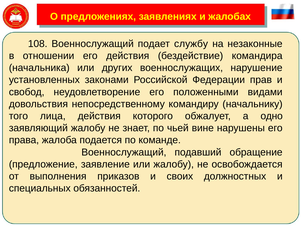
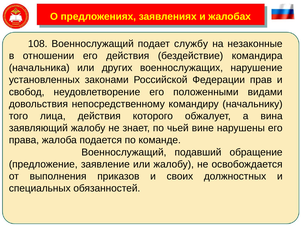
одно: одно -> вина (272, 116)
